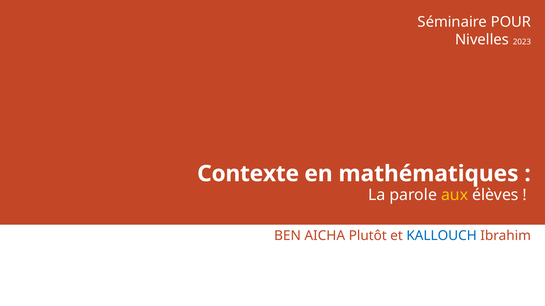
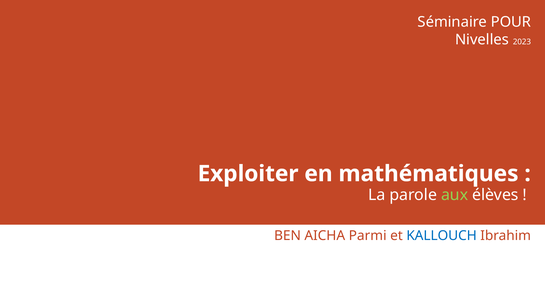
Contexte: Contexte -> Exploiter (248, 174)
aux colour: yellow -> light green (455, 195)
Plutôt: Plutôt -> Parmi (368, 236)
